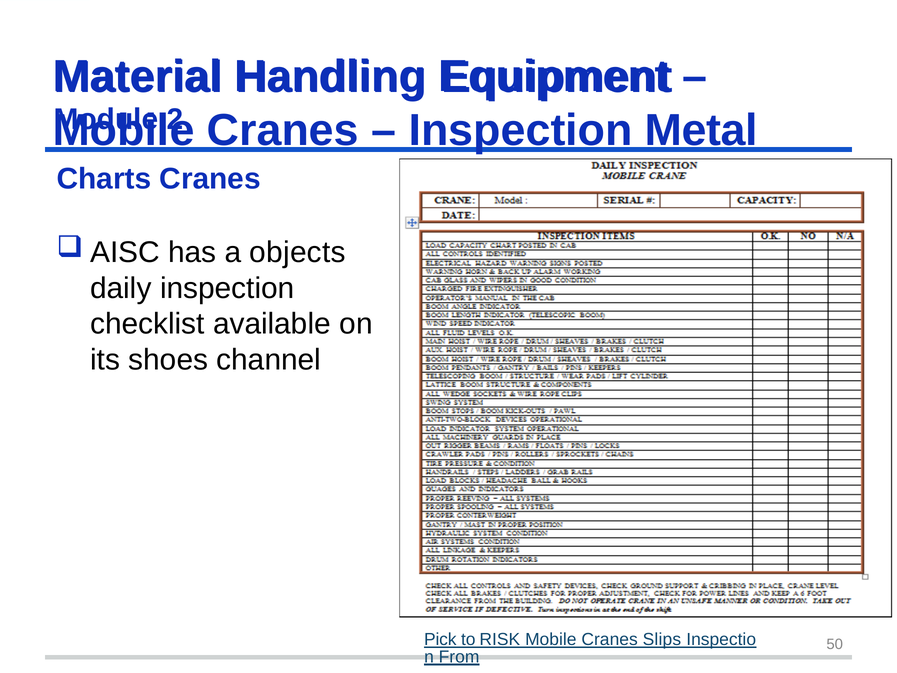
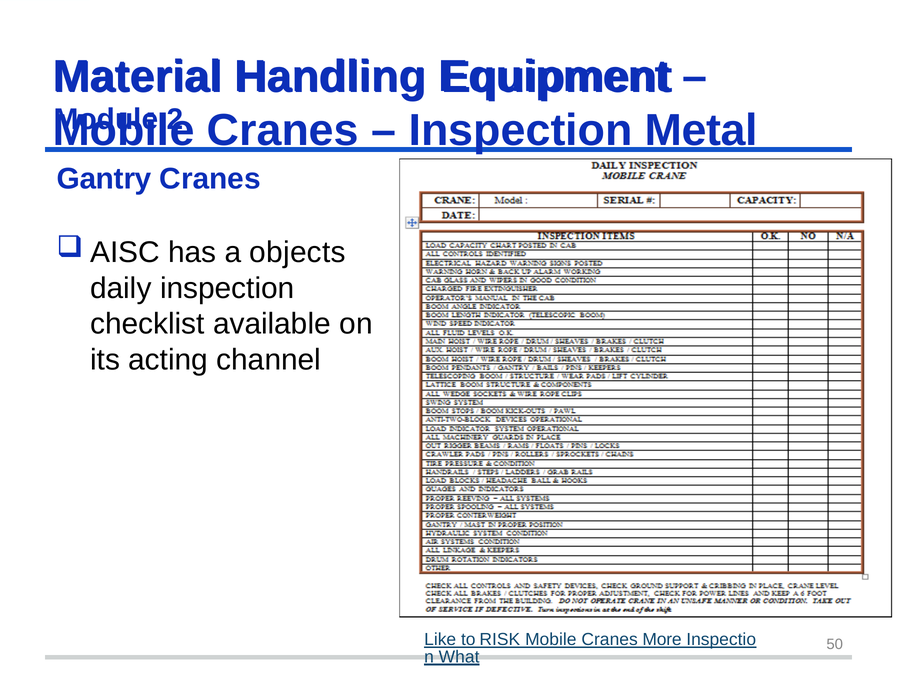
Charts: Charts -> Gantry (104, 179)
shoes: shoes -> acting (168, 360)
Pick: Pick -> Like (440, 639)
Slips: Slips -> More (662, 639)
From: From -> What (459, 657)
